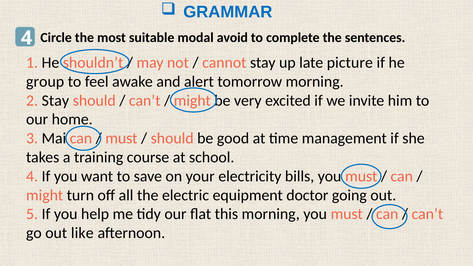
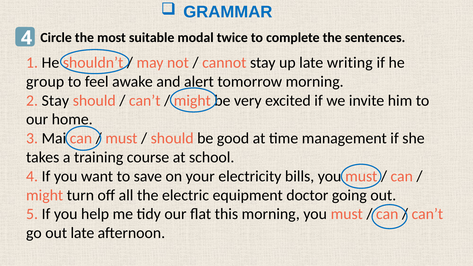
avoid: avoid -> twice (232, 38)
picture: picture -> writing (350, 63)
out like: like -> late (82, 233)
